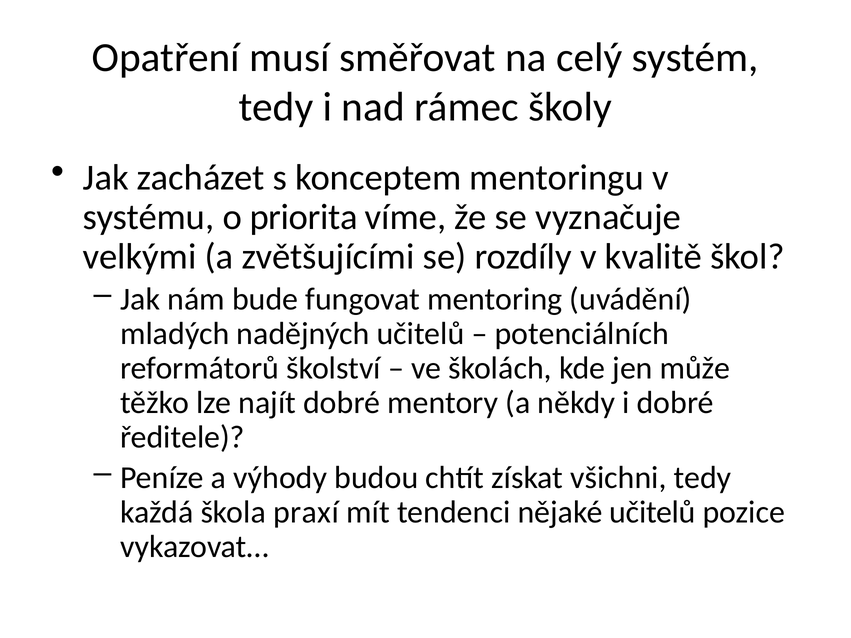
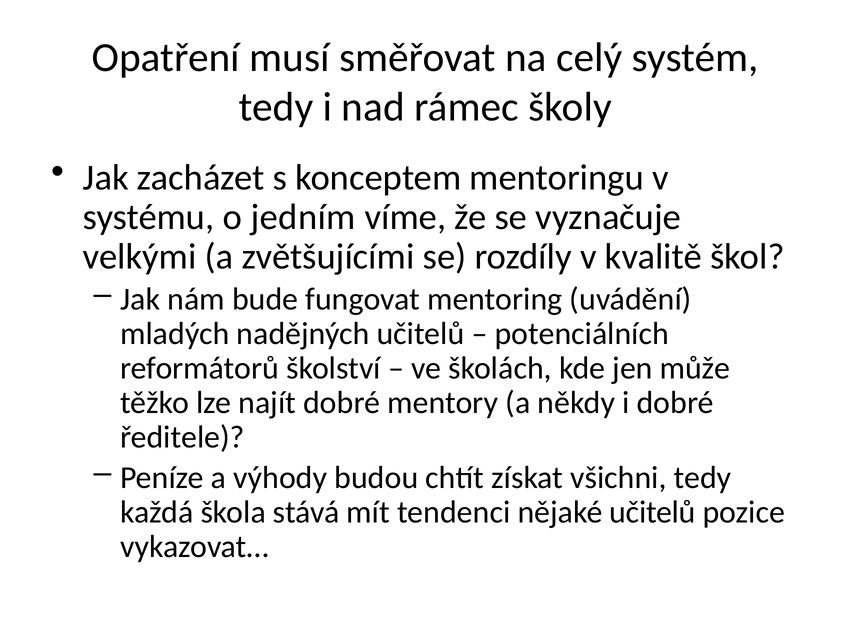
priorita: priorita -> jedním (303, 217)
praxí: praxí -> stává (306, 512)
